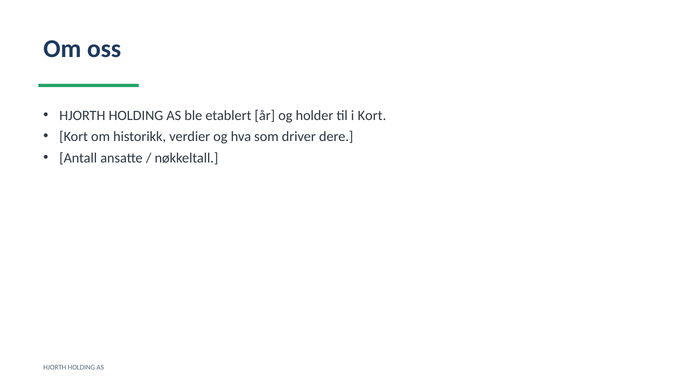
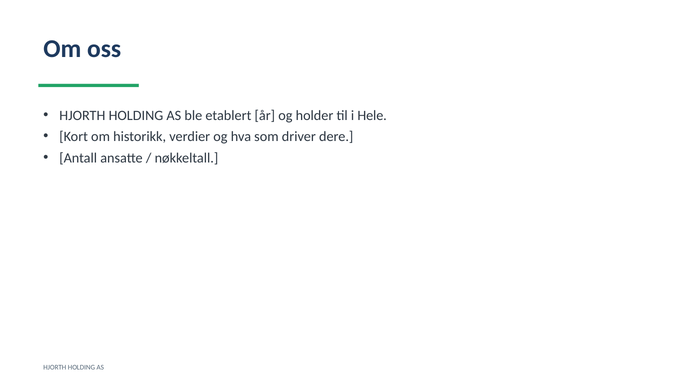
i Kort: Kort -> Hele (372, 115)
